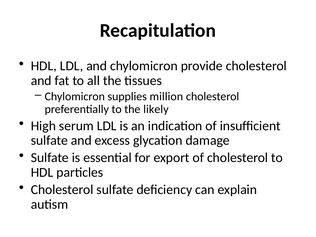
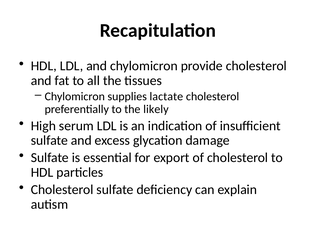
million: million -> lactate (166, 96)
